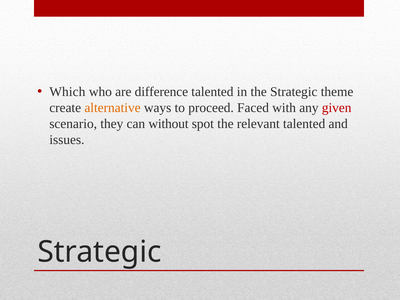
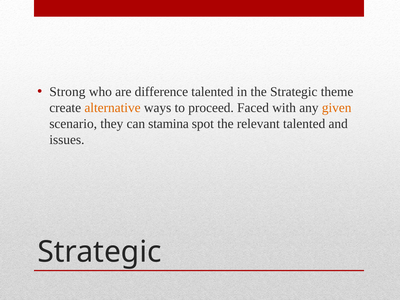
Which: Which -> Strong (67, 92)
given colour: red -> orange (337, 108)
without: without -> stamina (169, 124)
